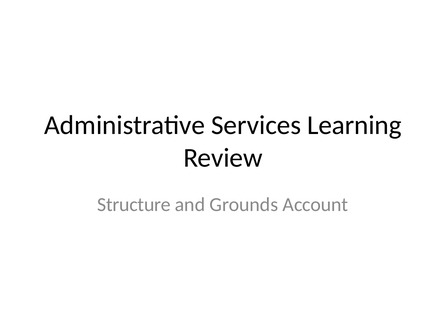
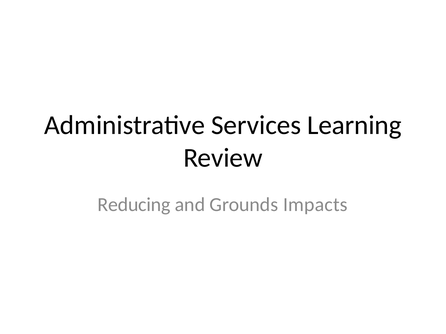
Structure: Structure -> Reducing (134, 205)
Account: Account -> Impacts (315, 205)
